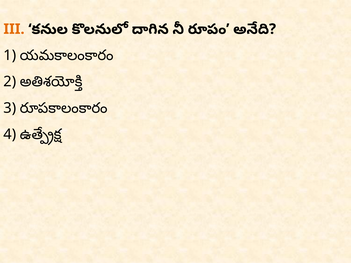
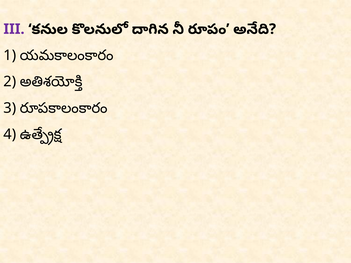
III colour: orange -> purple (14, 29)
